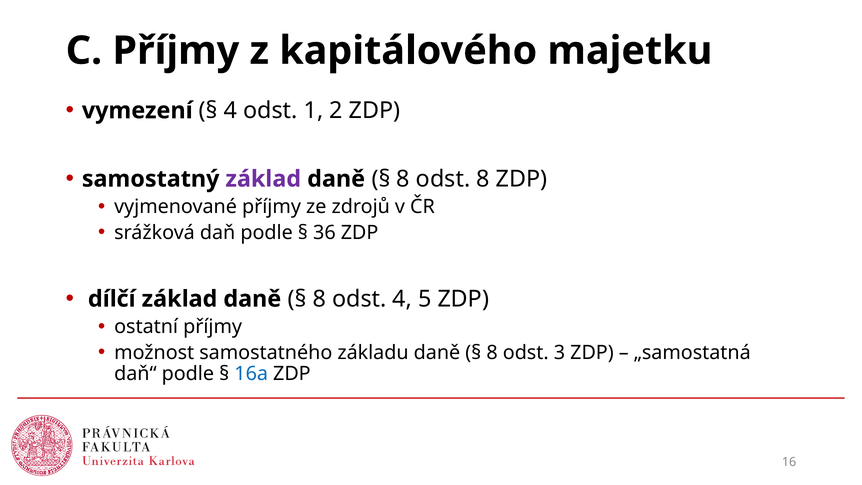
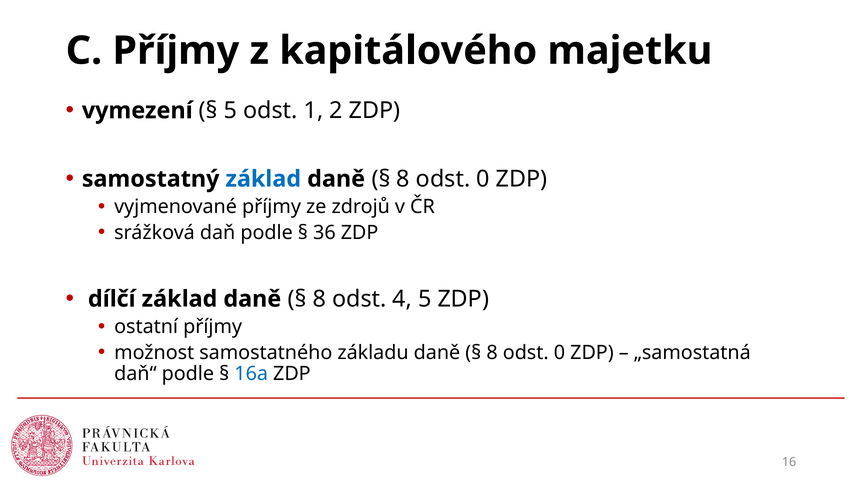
4: 4 -> 5 (230, 111)
základ colour: purple -> blue (263, 179)
8: 8 -> 0 (483, 179)
3: 3 -> 0 (560, 352)
